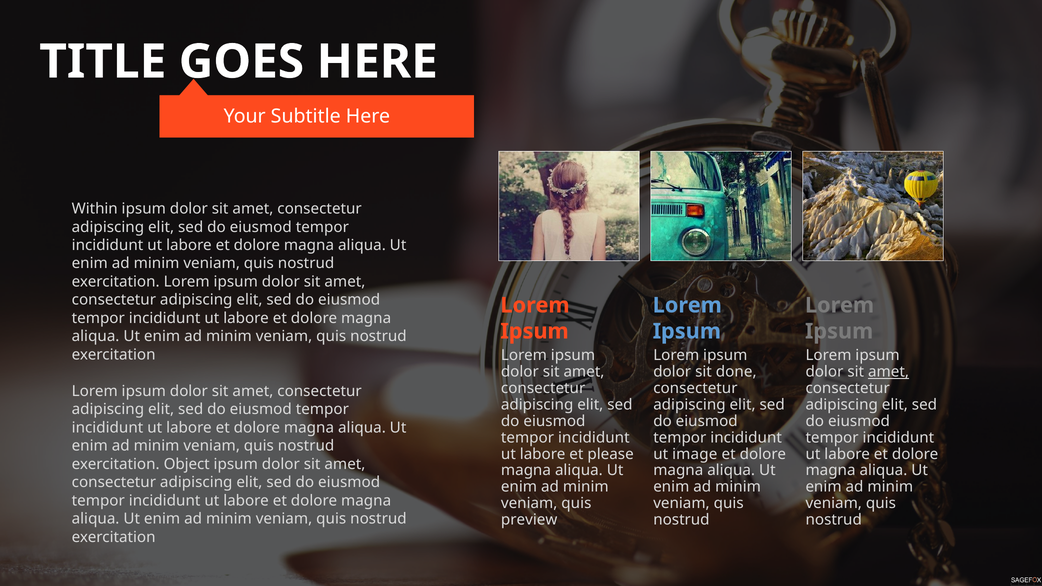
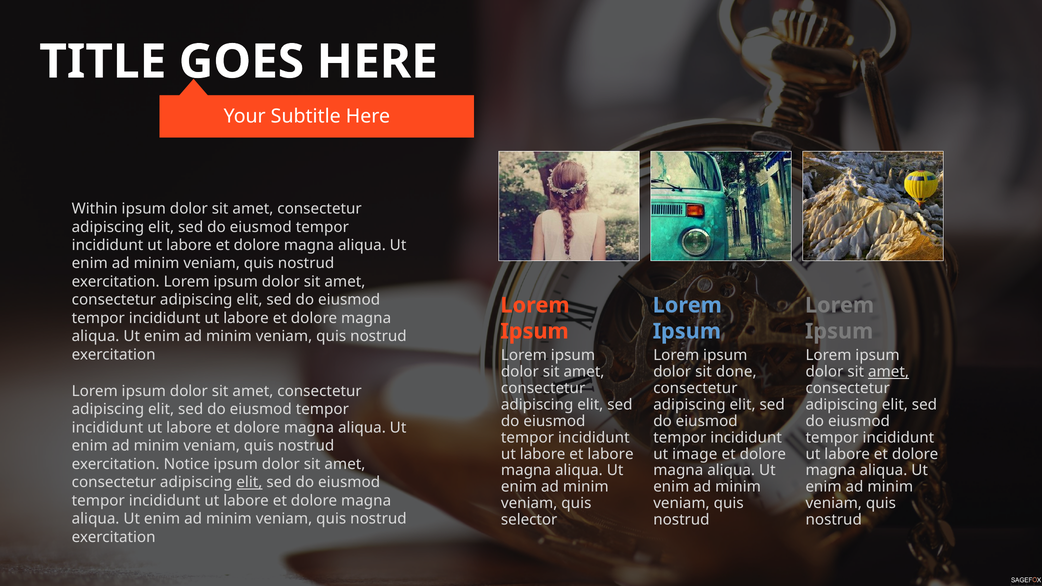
et please: please -> labore (611, 454)
Object: Object -> Notice (187, 464)
elit underline: none -> present (249, 482)
preview: preview -> selector (529, 520)
